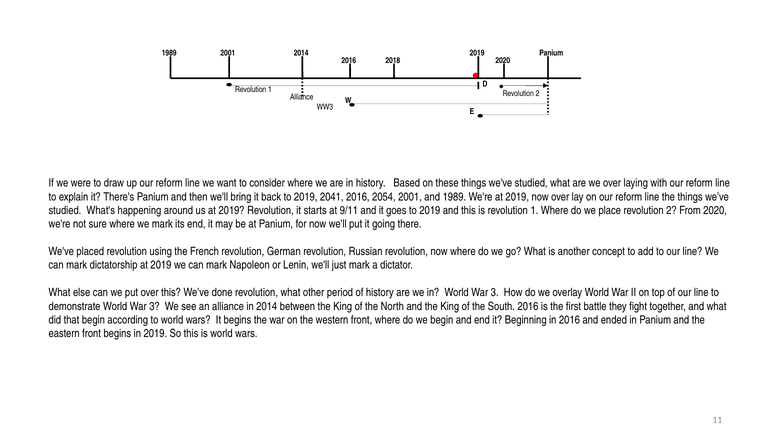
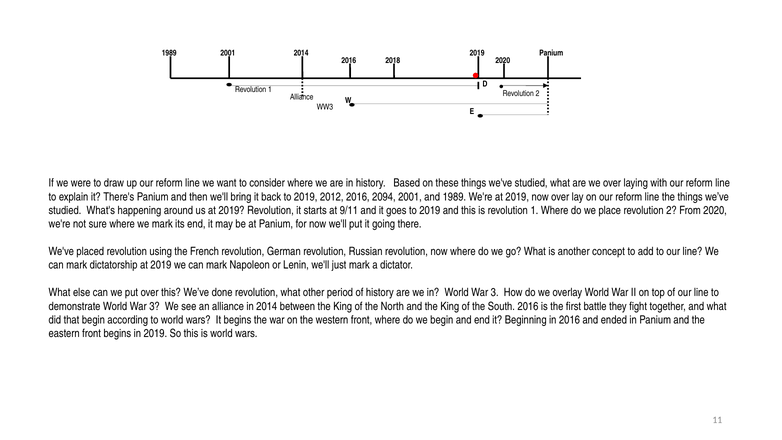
2041: 2041 -> 2012 (332, 197)
2054: 2054 -> 2094 (384, 197)
